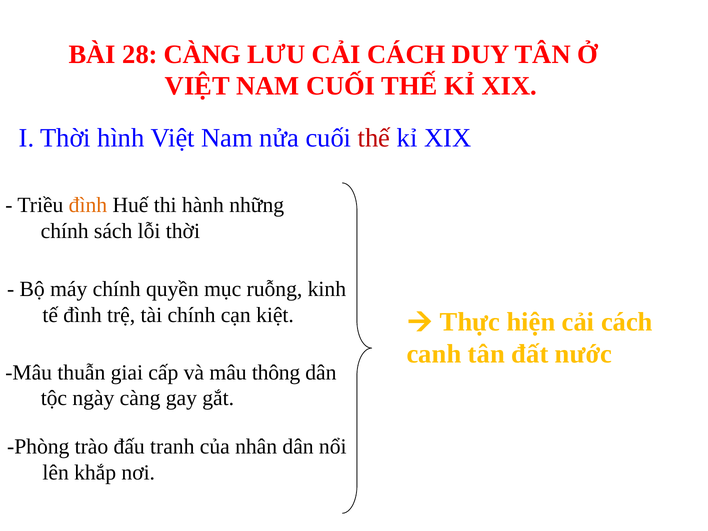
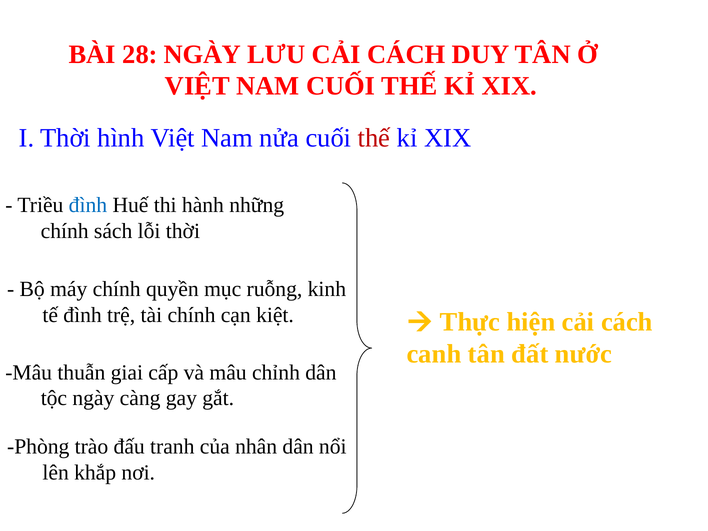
28 CÀNG: CÀNG -> NGÀY (202, 54)
đình colour: orange -> blue (88, 205)
thông: thông -> chỉnh (276, 372)
